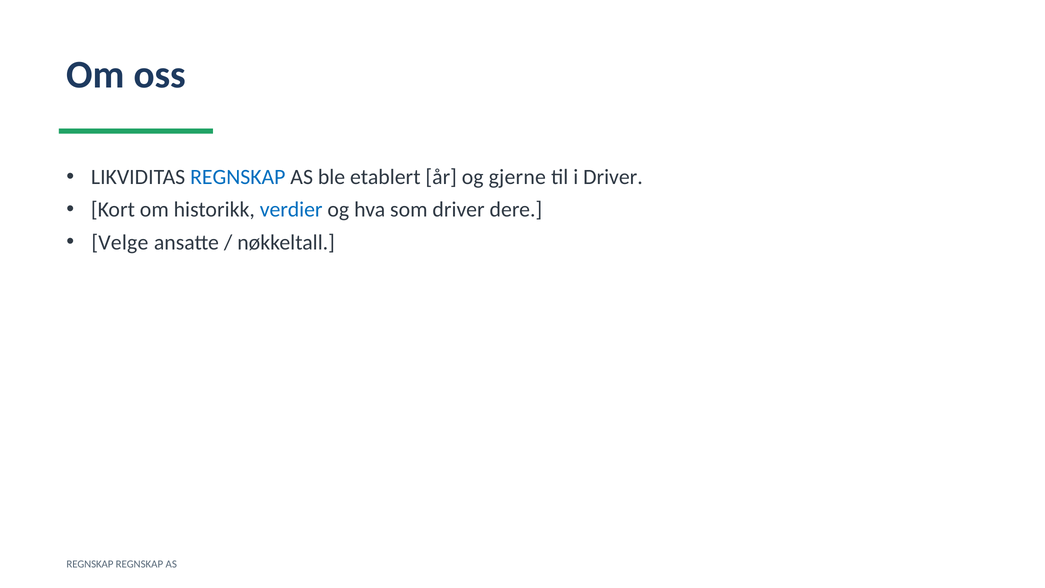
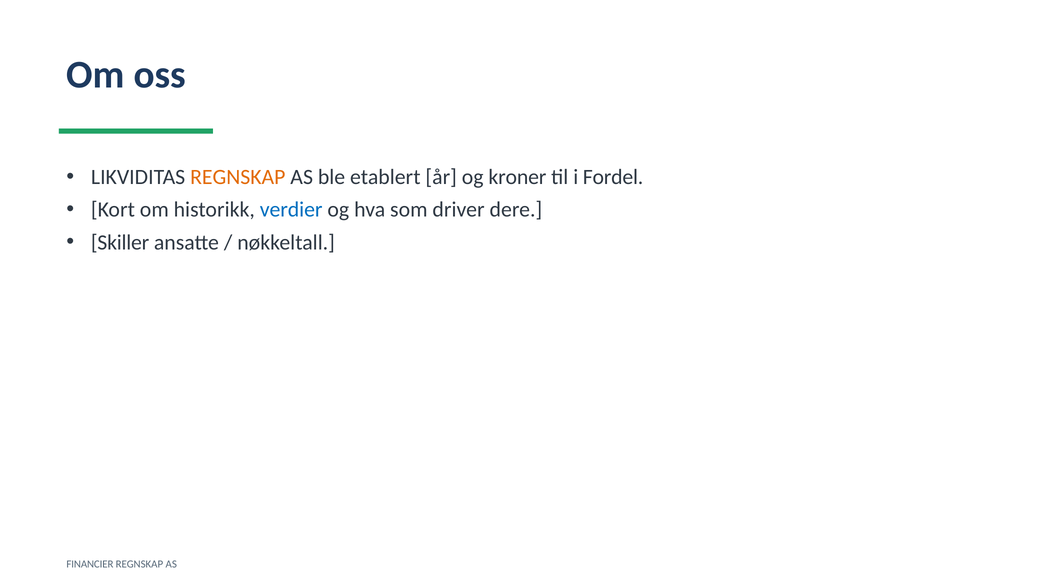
REGNSKAP colour: blue -> orange (238, 177)
gjerne: gjerne -> kroner (517, 177)
i Driver: Driver -> Fordel (613, 177)
Velge: Velge -> Skiller (120, 242)
REGNSKAP: REGNSKAP -> FINANCIER (90, 564)
